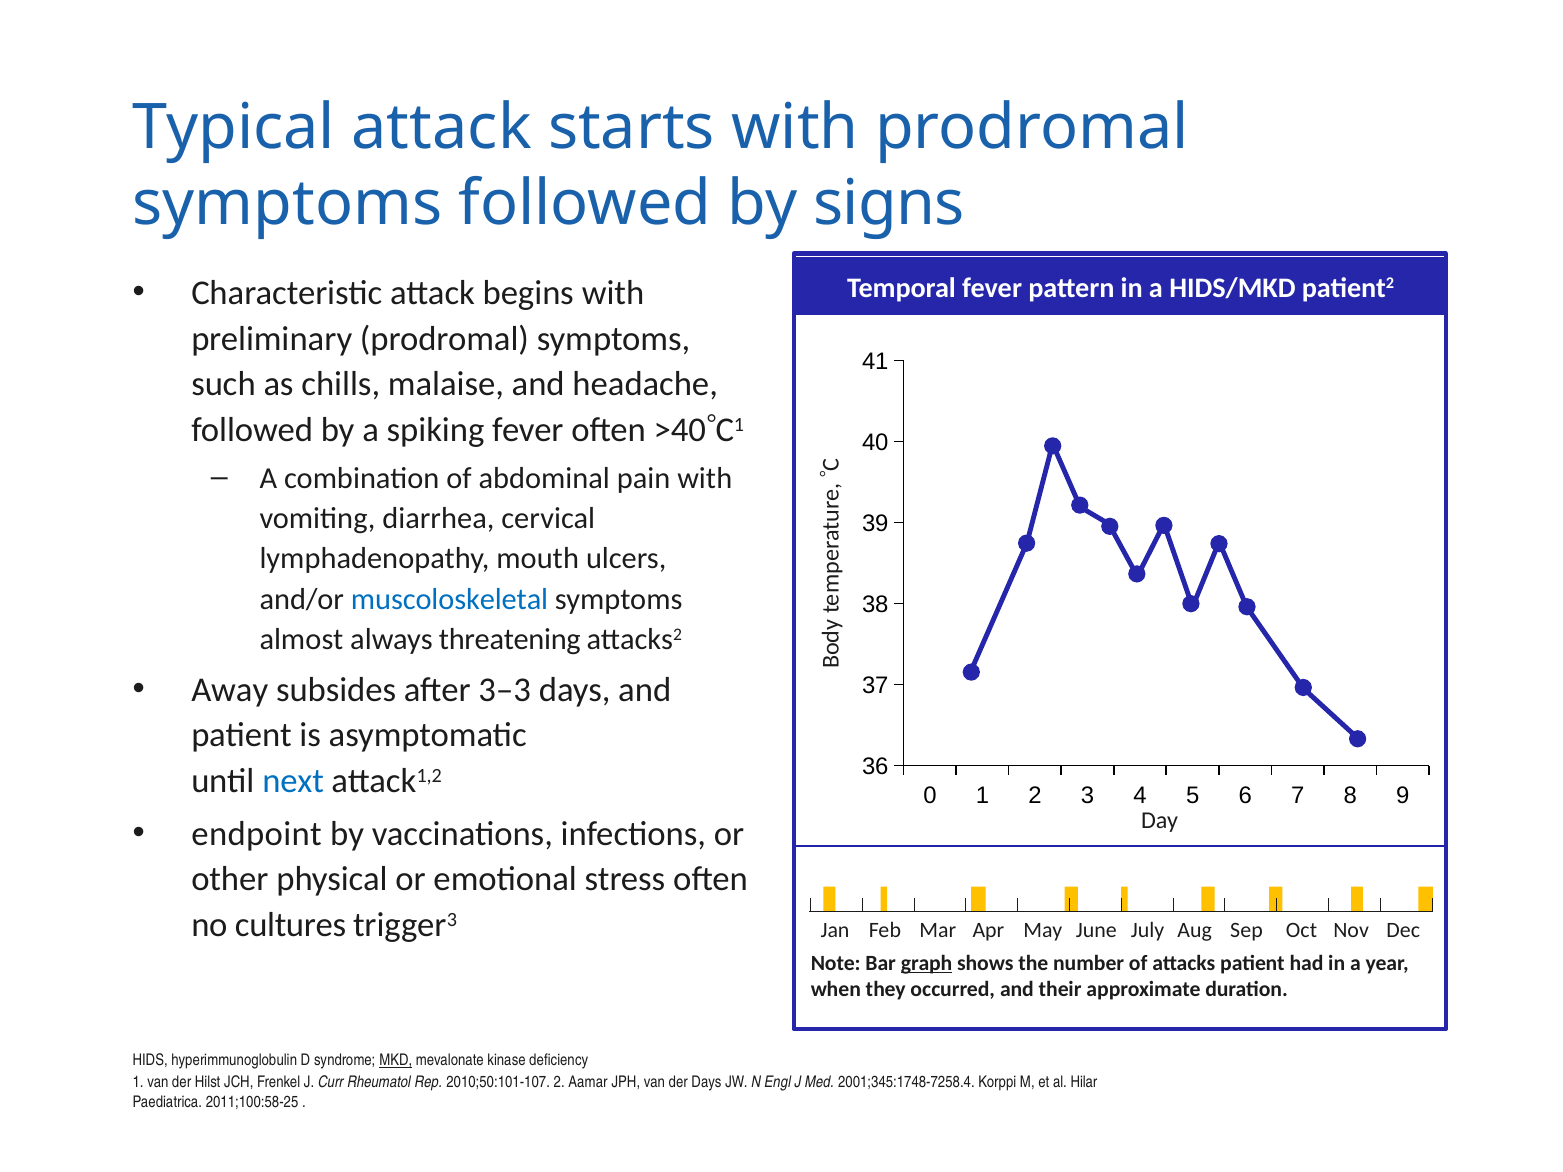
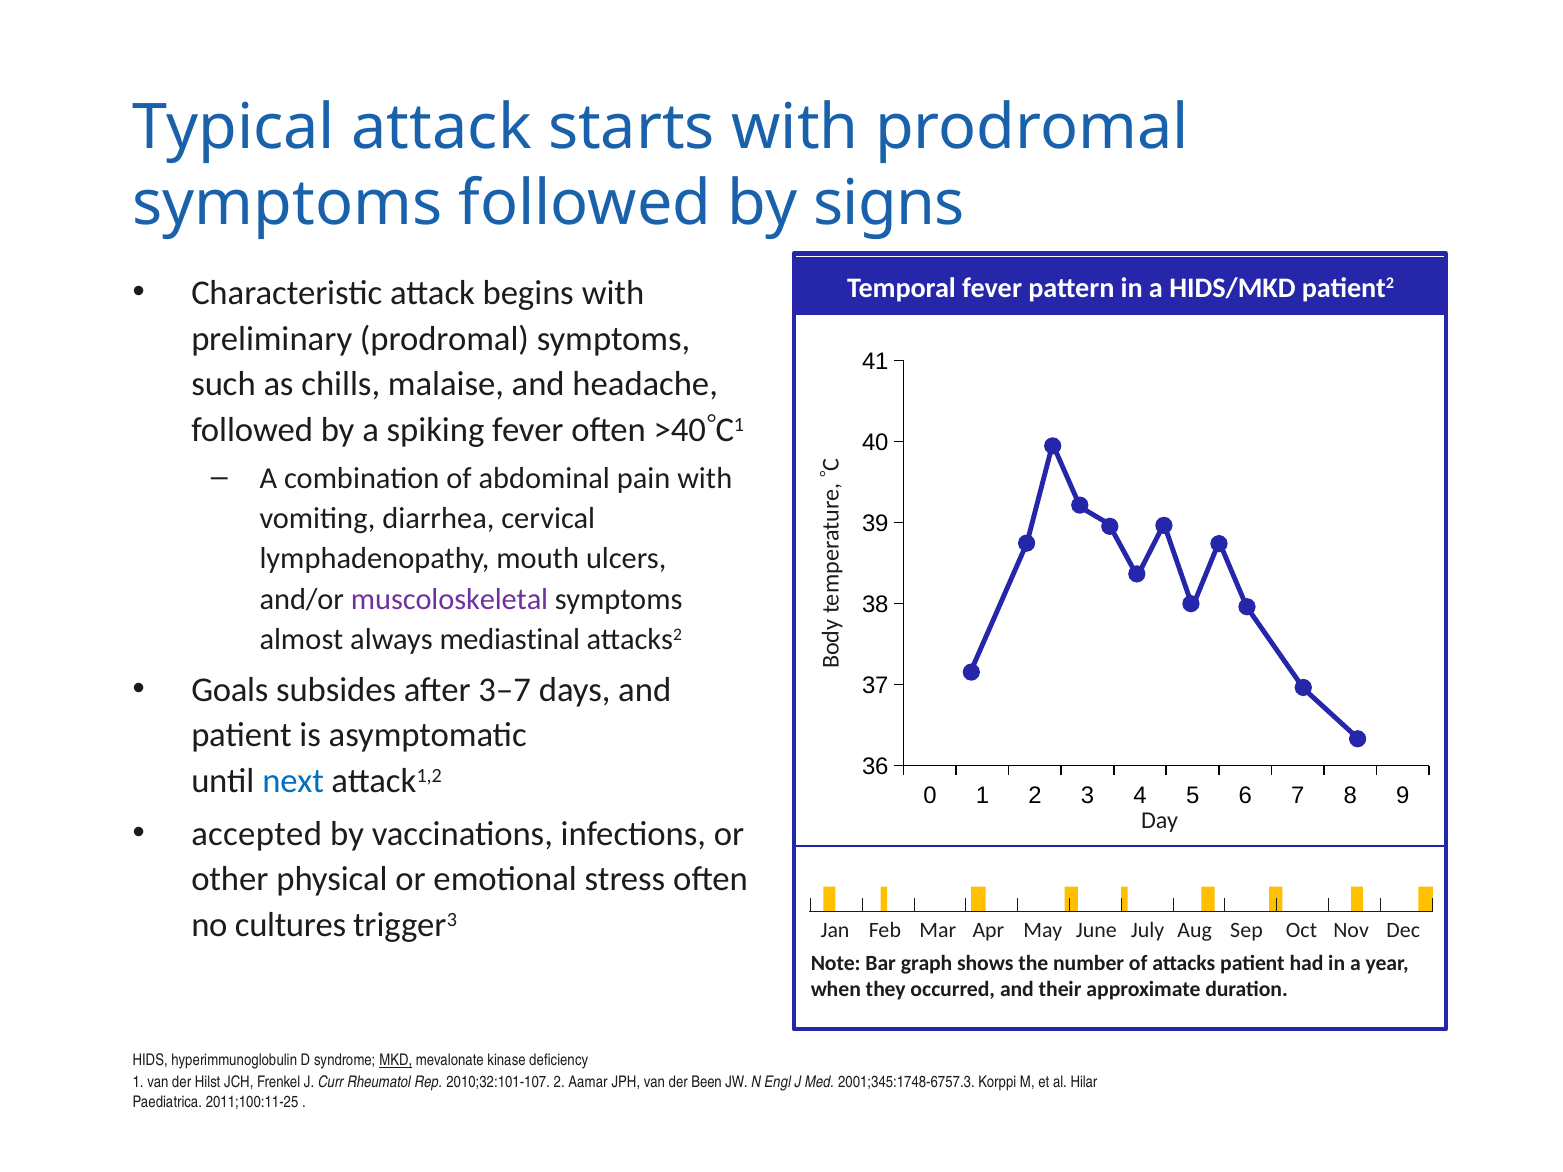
muscoloskeletal colour: blue -> purple (450, 599)
threatening: threatening -> mediastinal (510, 639)
Away: Away -> Goals (230, 690)
3‒3: 3‒3 -> 3‒7 (505, 690)
endpoint: endpoint -> accepted (257, 834)
graph underline: present -> none (927, 964)
2010;50:101-107: 2010;50:101-107 -> 2010;32:101-107 (498, 1083)
der Days: Days -> Been (707, 1083)
2001;345:1748-7258.4: 2001;345:1748-7258.4 -> 2001;345:1748-6757.3 (906, 1083)
2011;100:58-25: 2011;100:58-25 -> 2011;100:11-25 (252, 1102)
